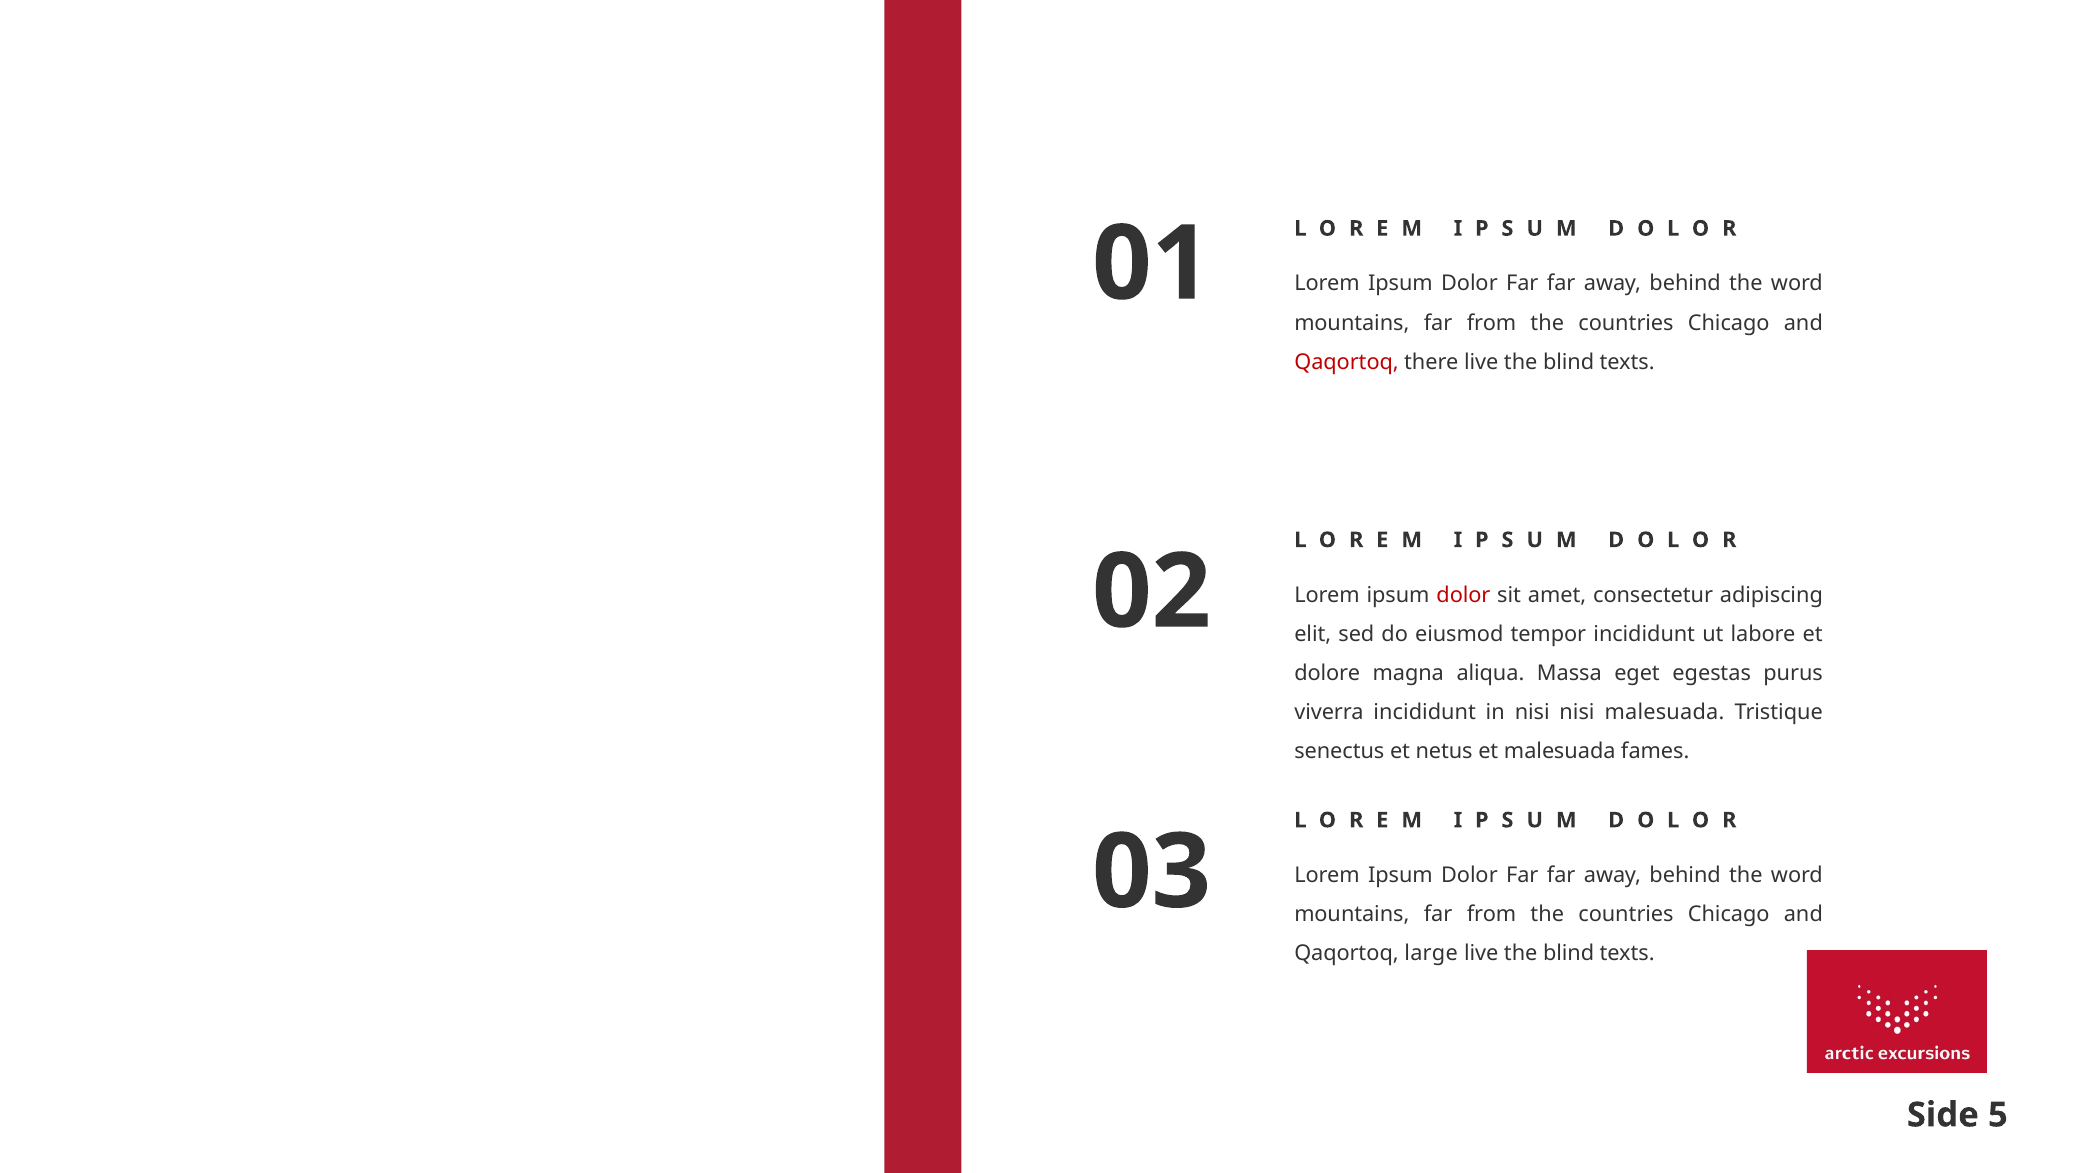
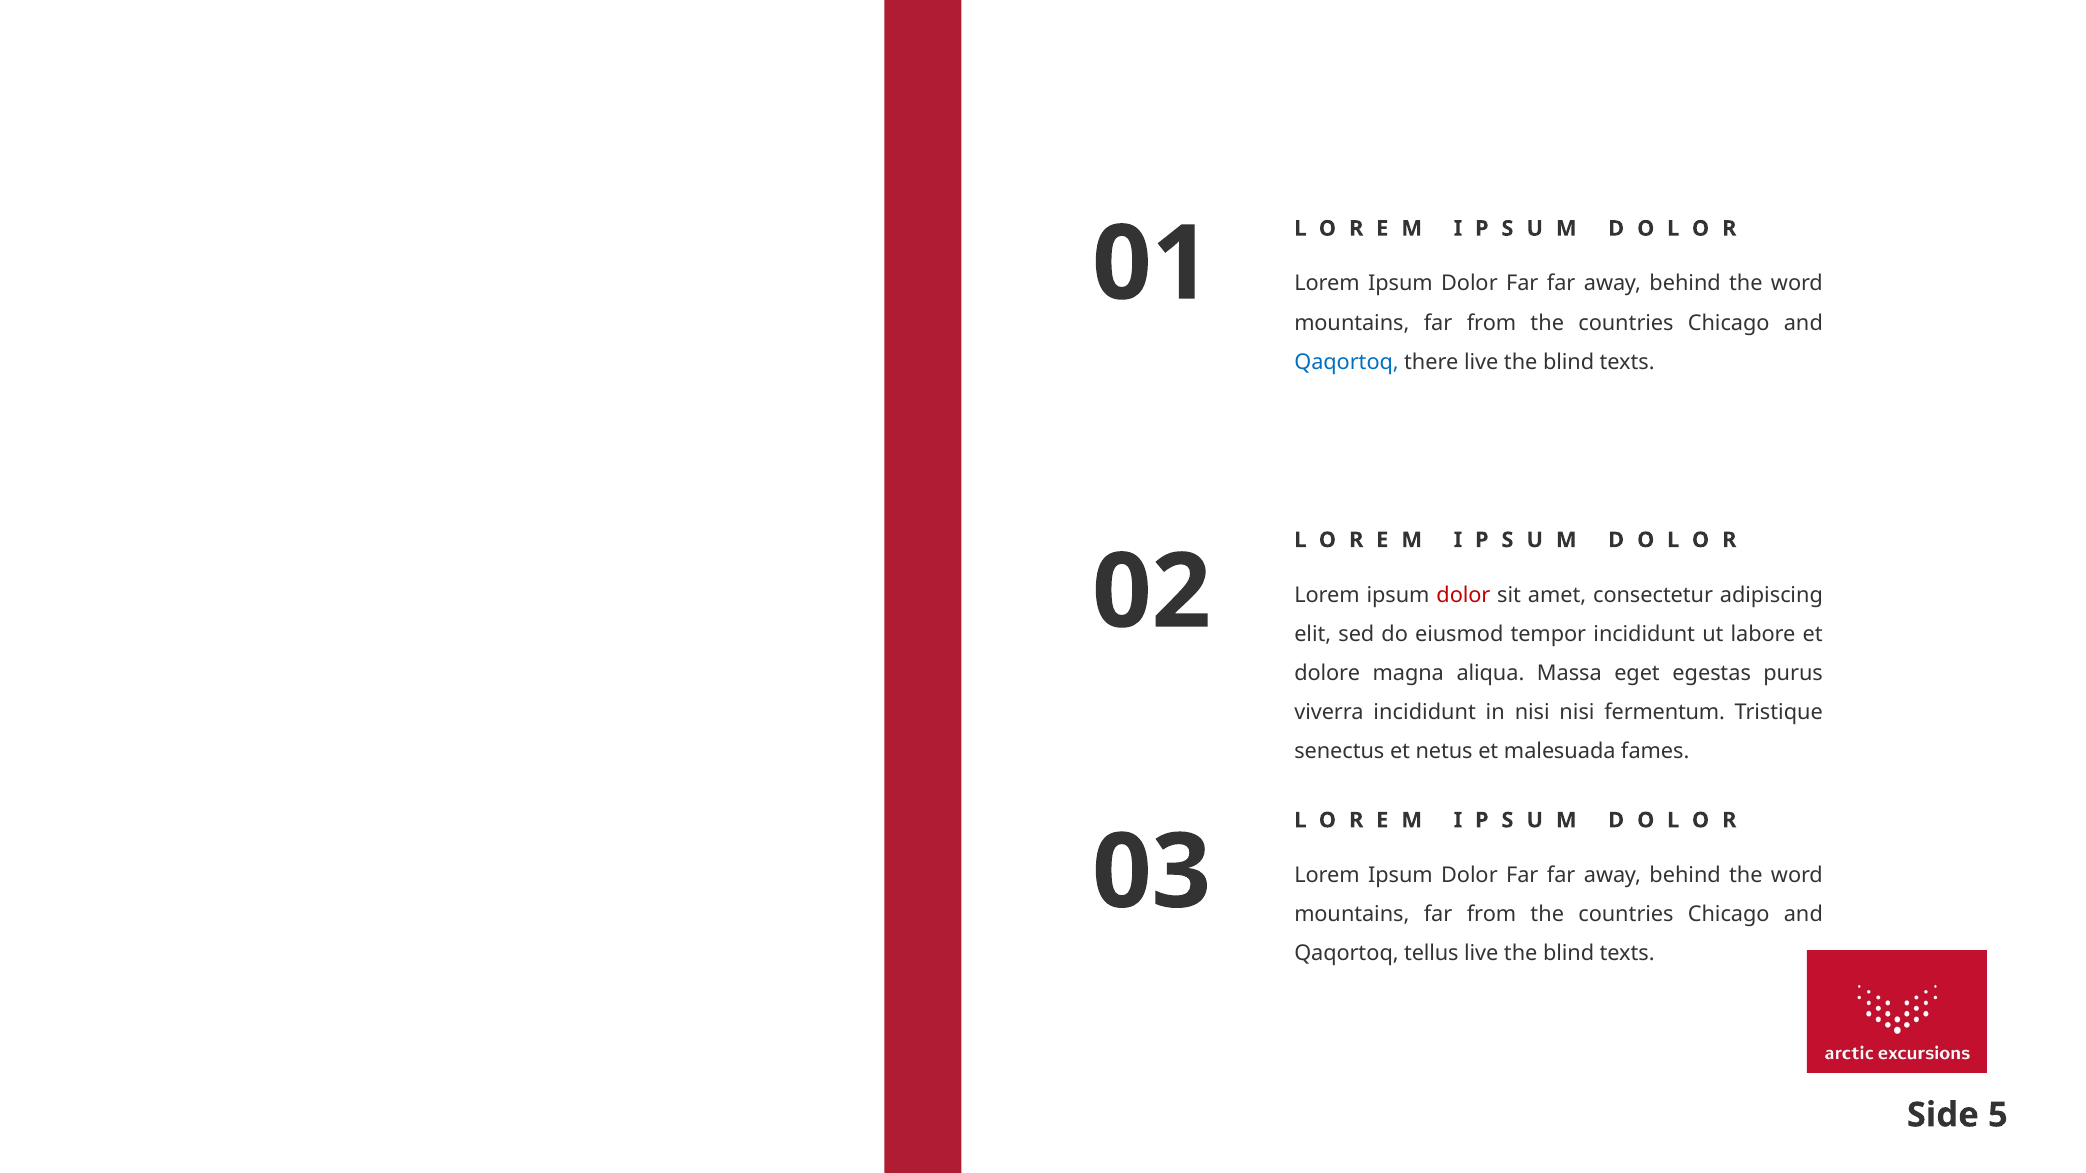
Qaqortoq colour: red -> blue (1347, 362)
nisi malesuada: malesuada -> fermentum (1665, 713)
large: large -> tellus (1431, 954)
